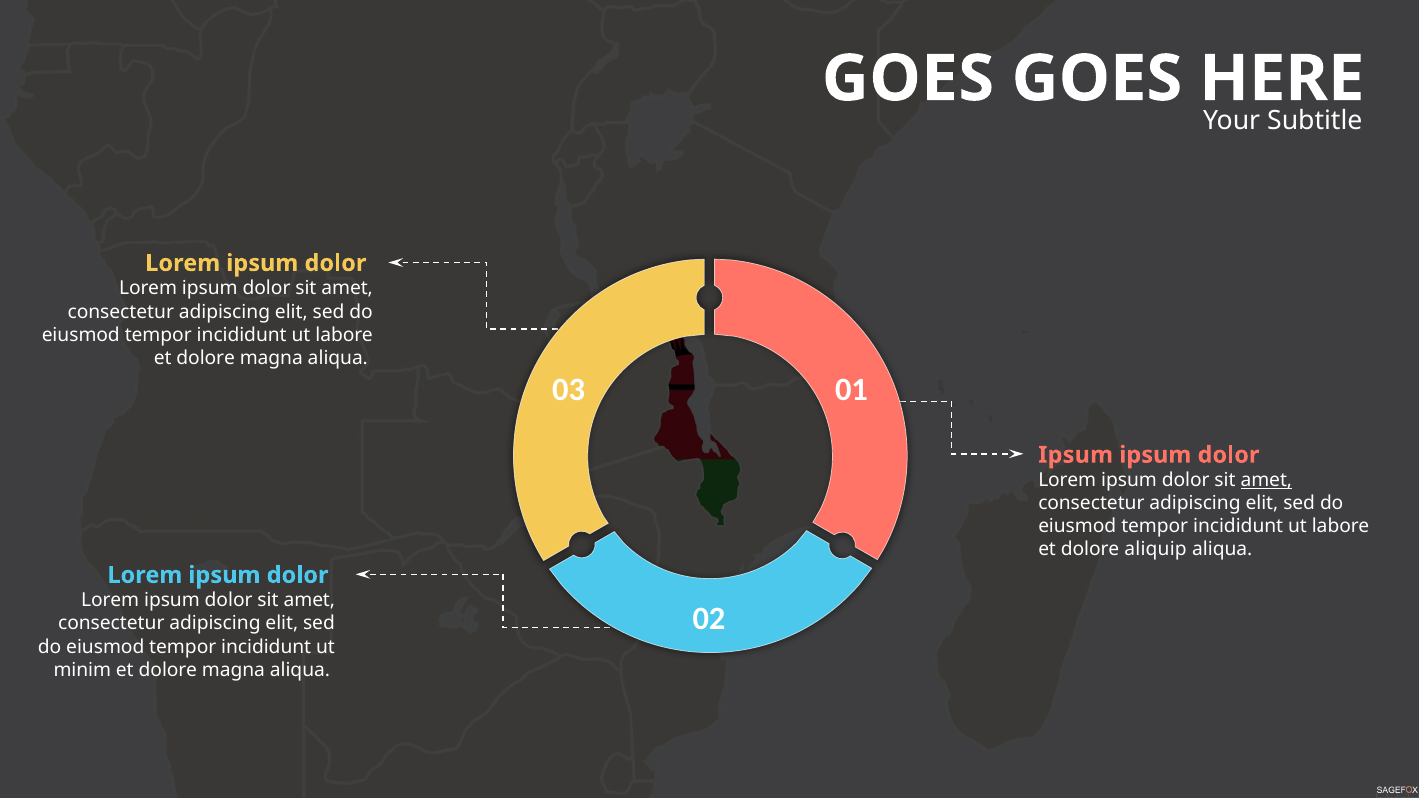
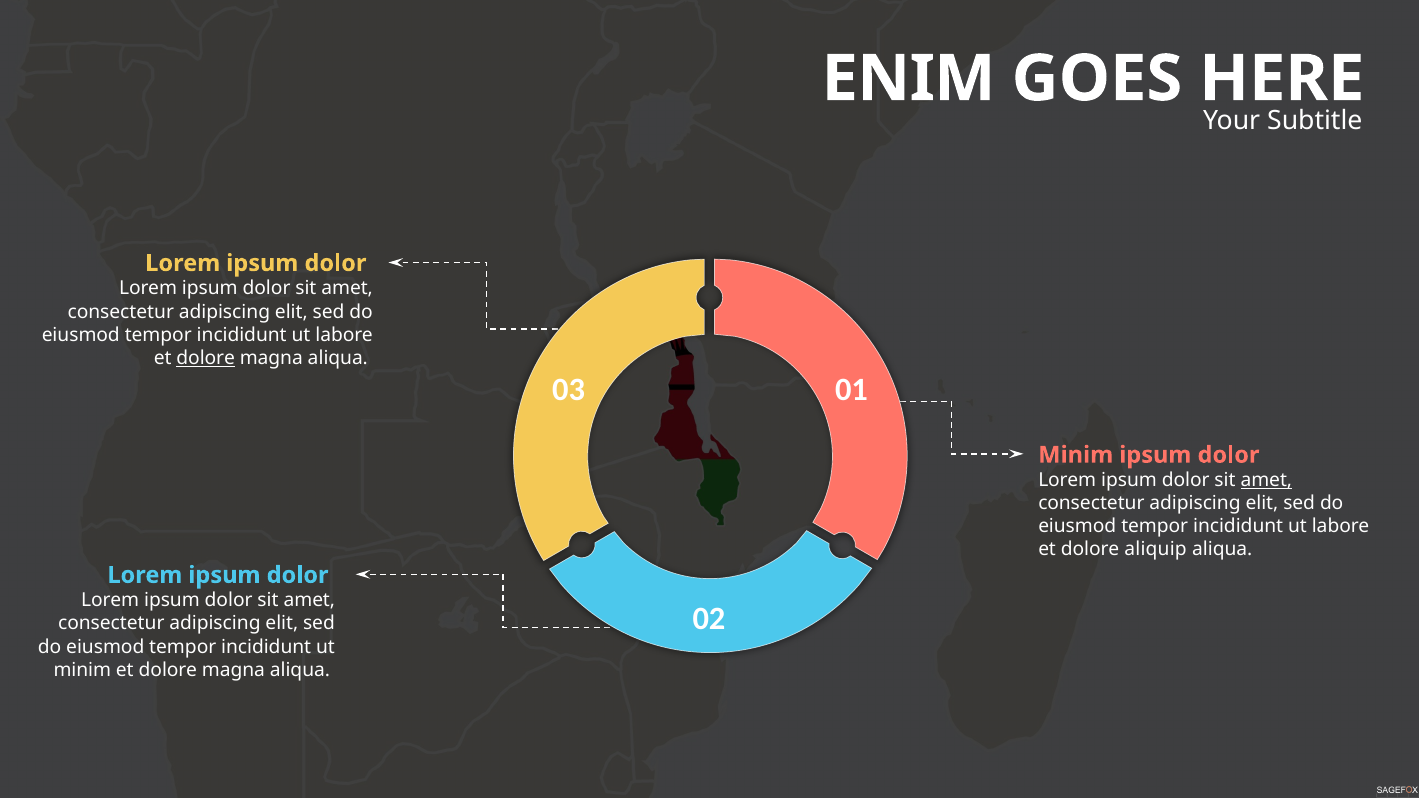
GOES: GOES -> ENIM (909, 79)
dolore underline: none -> present (206, 358)
Ipsum: Ipsum -> Minim (1076, 455)
